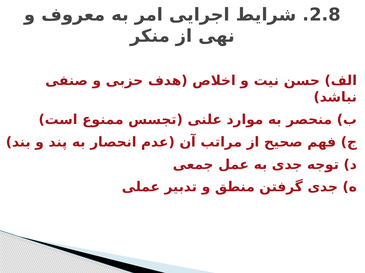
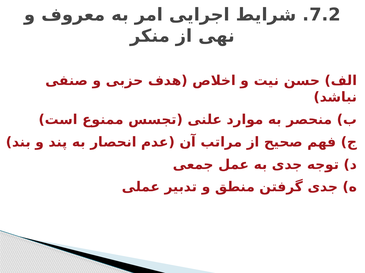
2.8: 2.8 -> 7.2 (325, 15)
